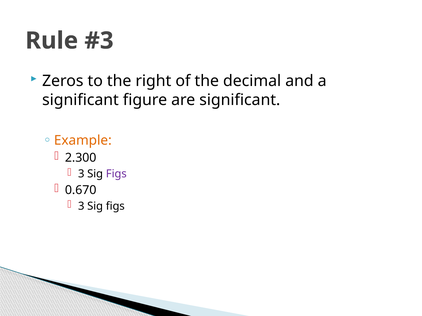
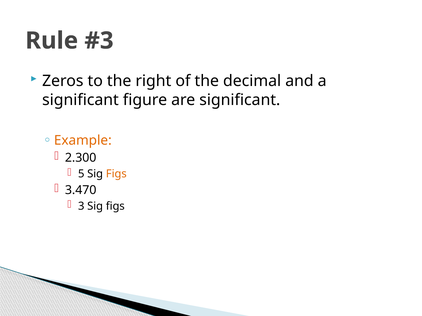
3: 3 -> 5 (81, 174)
Figs colour: purple -> orange (116, 174)
0.670: 0.670 -> 3.470 (81, 190)
